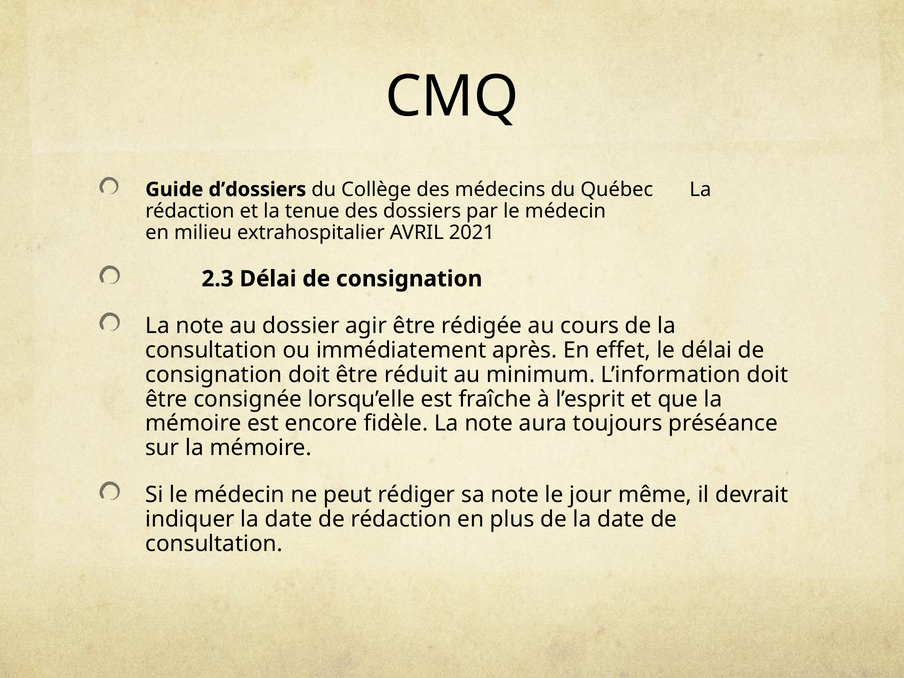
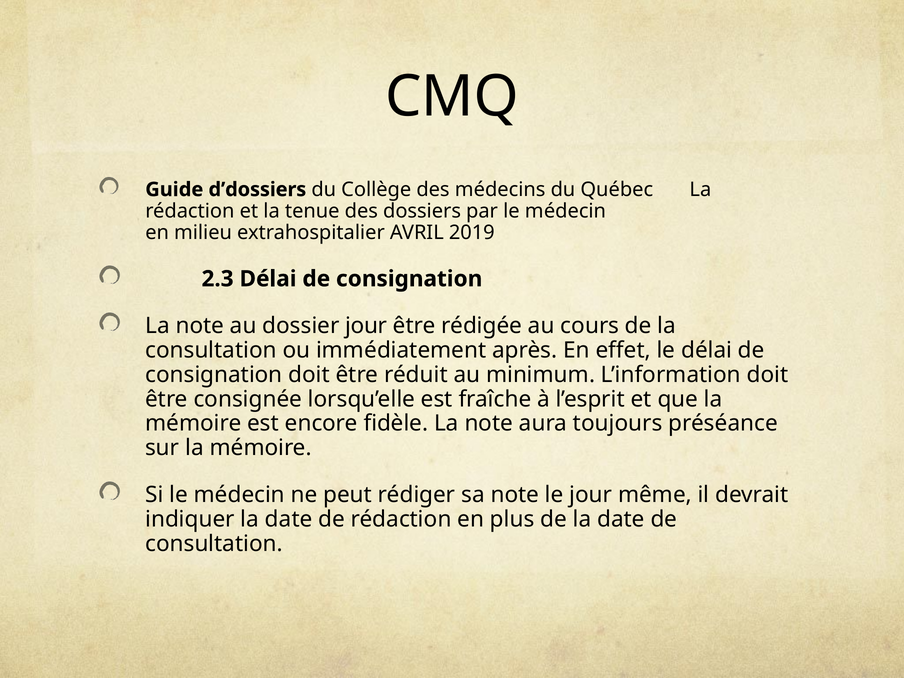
2021: 2021 -> 2019 (472, 233)
dossier agir: agir -> jour (366, 326)
